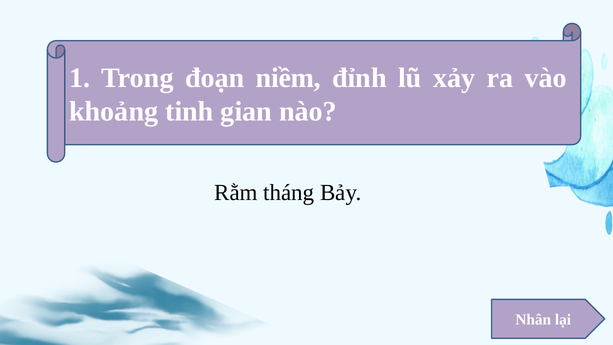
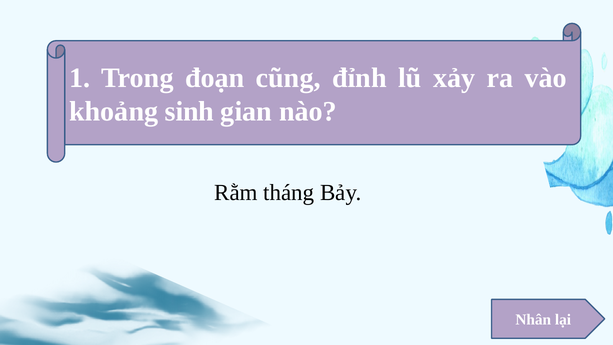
niềm: niềm -> cũng (288, 78)
tinh: tinh -> sinh (190, 111)
